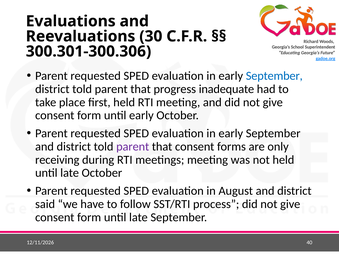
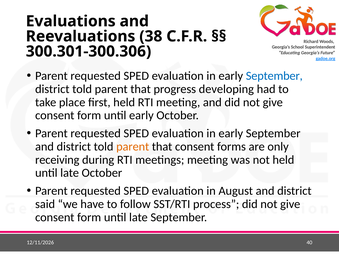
30: 30 -> 38 (151, 36)
inadequate: inadequate -> developing (226, 89)
parent colour: purple -> orange (133, 147)
